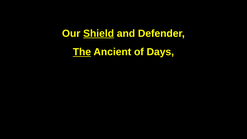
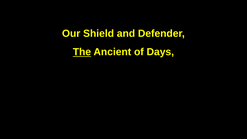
Shield underline: present -> none (99, 33)
